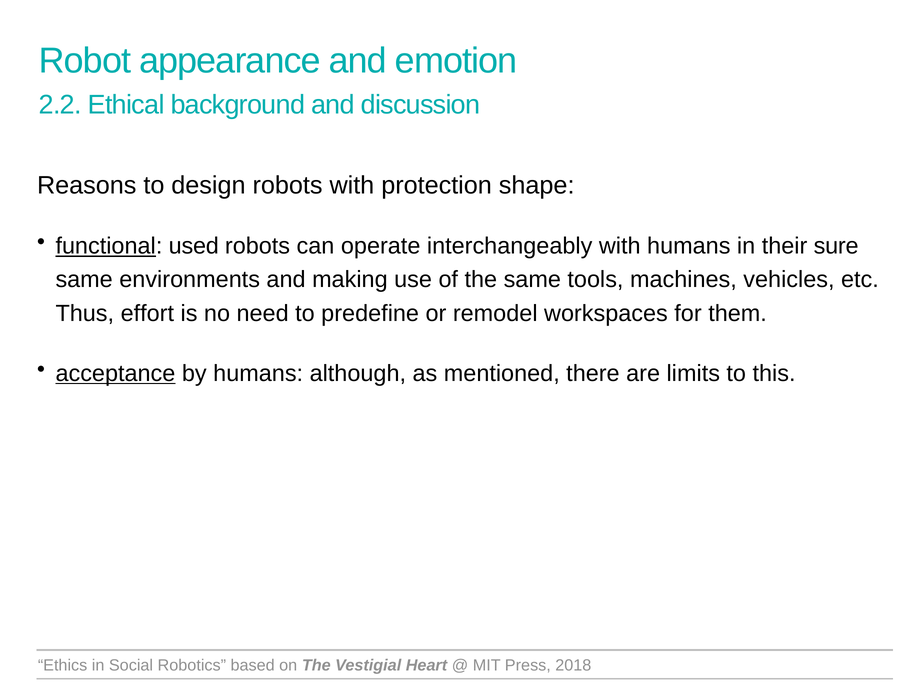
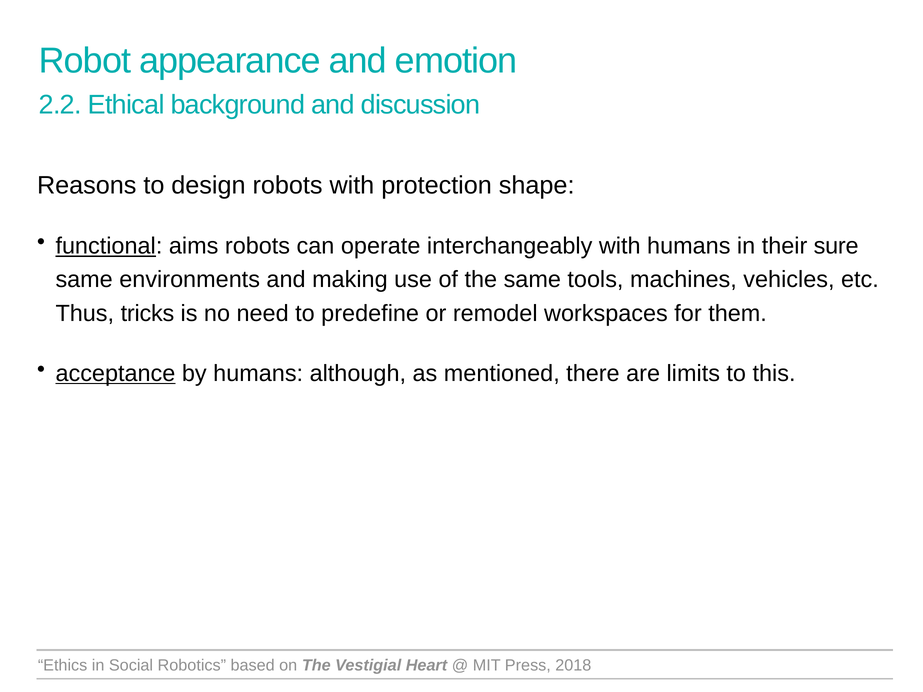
used: used -> aims (194, 246)
effort: effort -> tricks (147, 314)
